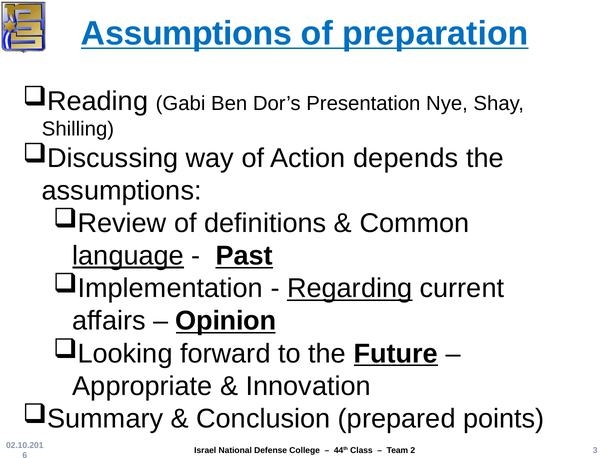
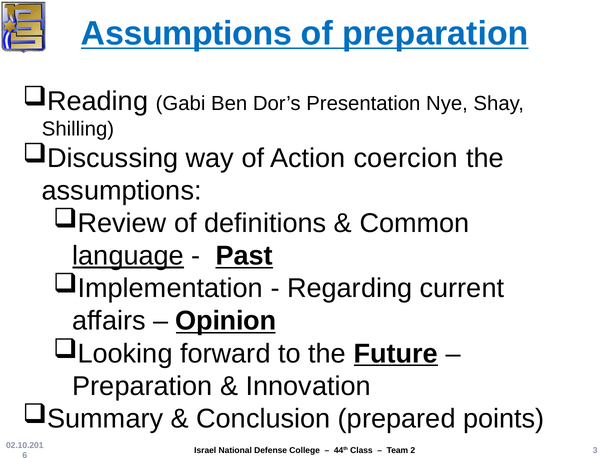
depends: depends -> coercion (406, 158)
Regarding underline: present -> none (350, 288)
Appropriate: Appropriate -> Preparation (142, 386)
